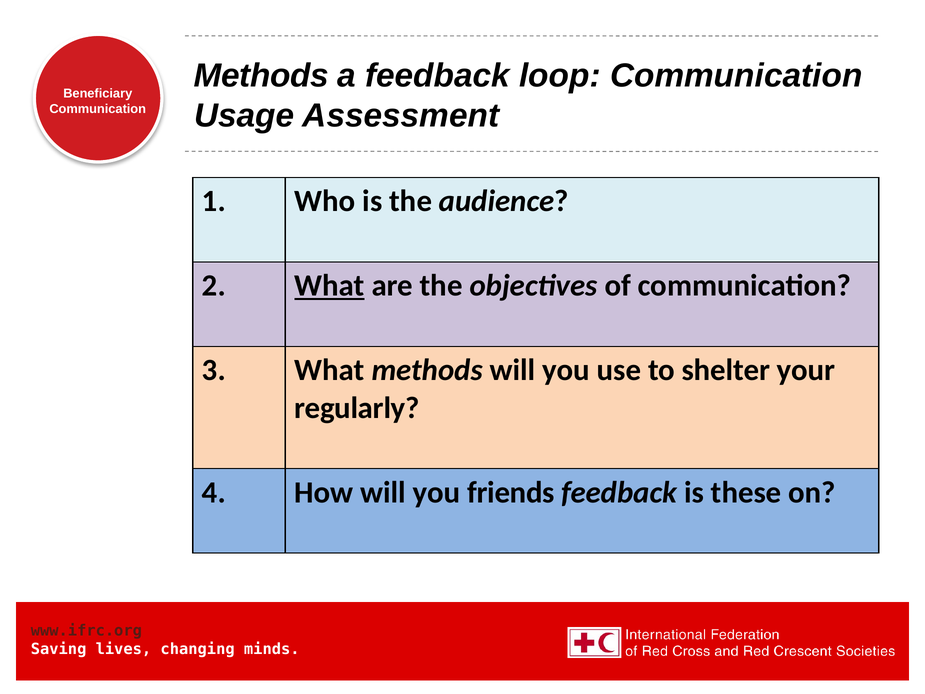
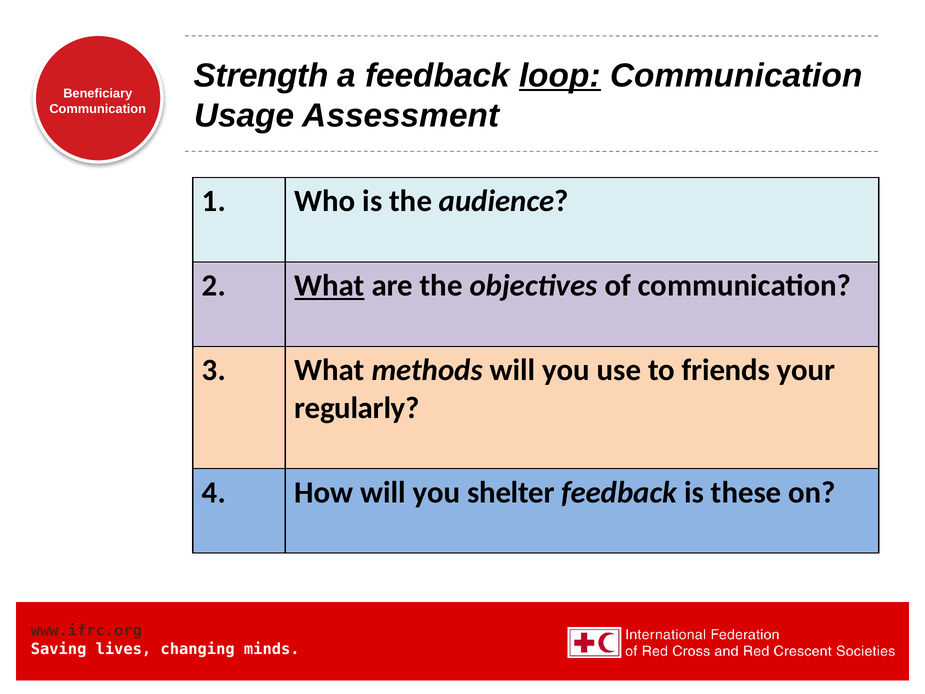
Methods: Methods -> Strength (261, 76)
loop underline: none -> present (560, 76)
shelter: shelter -> friends (726, 370)
friends: friends -> shelter (511, 492)
